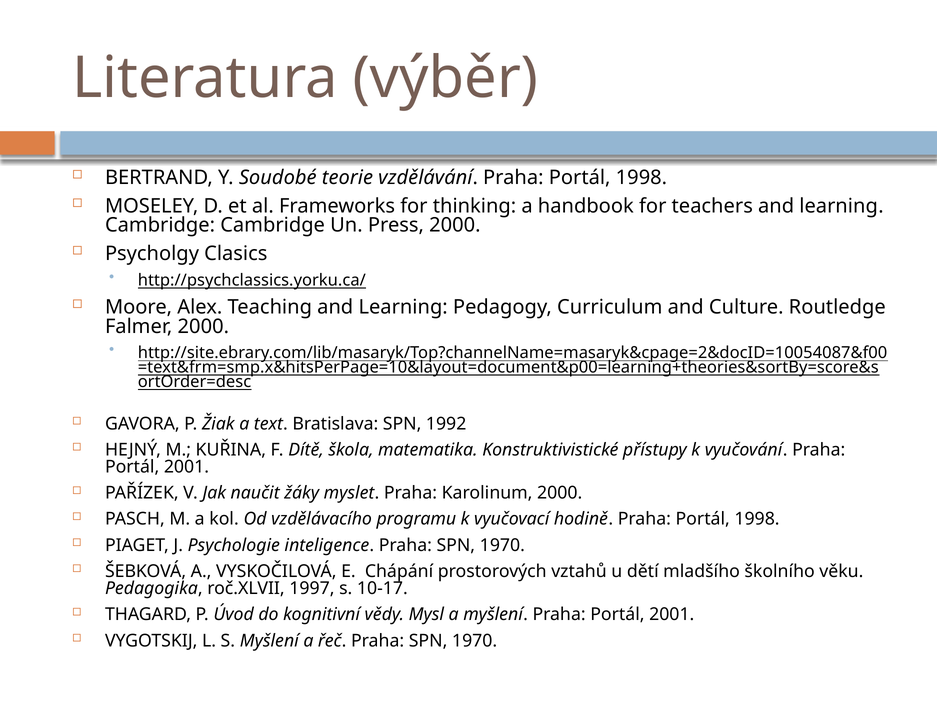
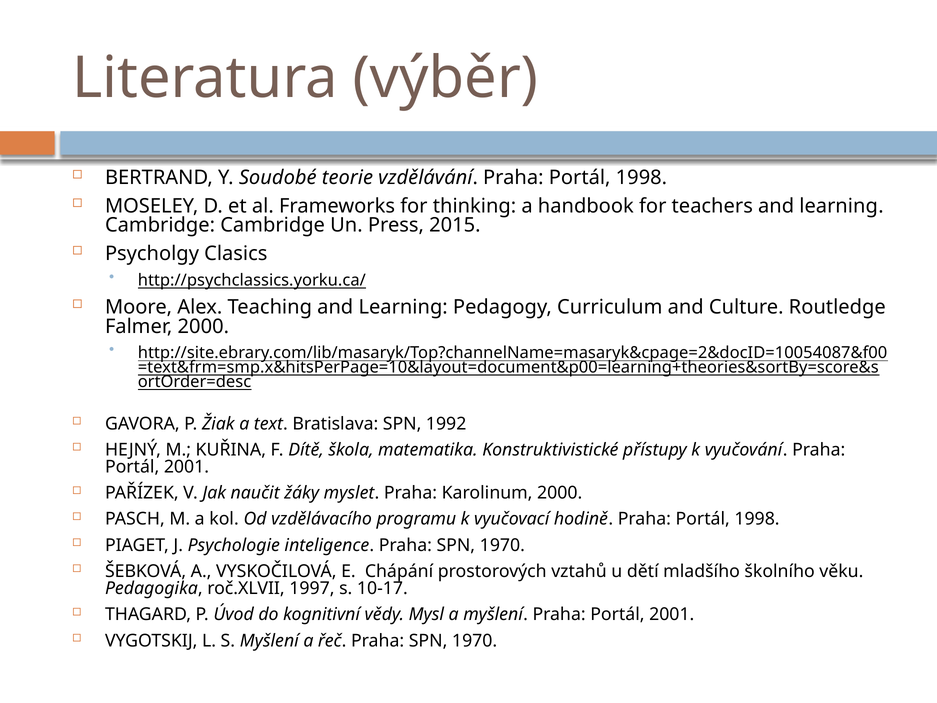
Press 2000: 2000 -> 2015 (455, 225)
